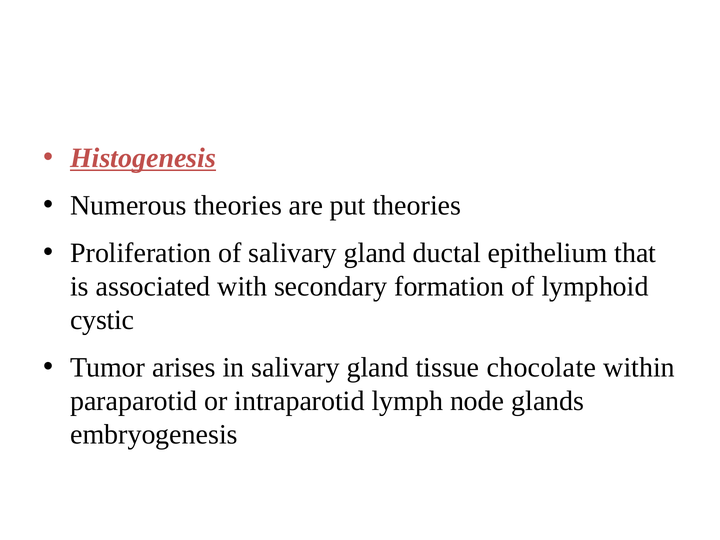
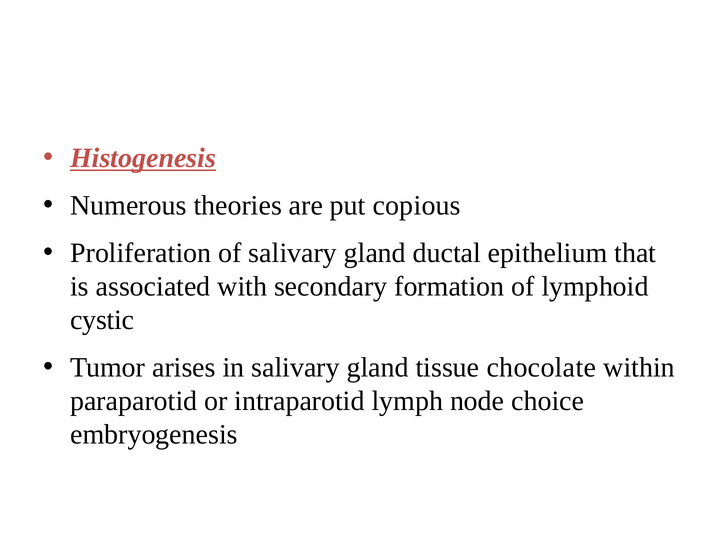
put theories: theories -> copious (417, 205)
glands: glands -> choice (548, 401)
